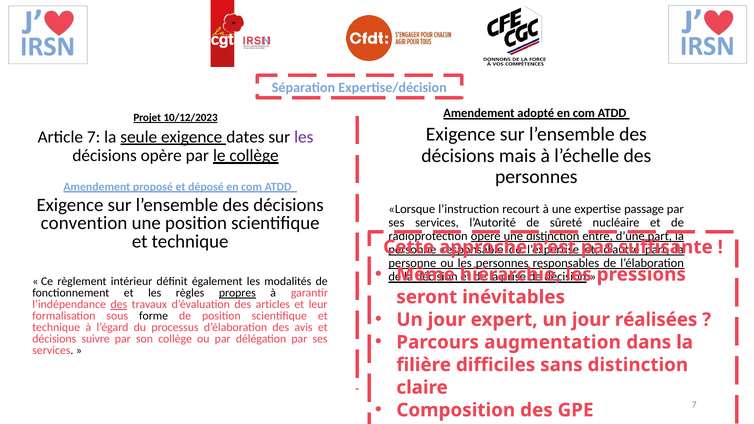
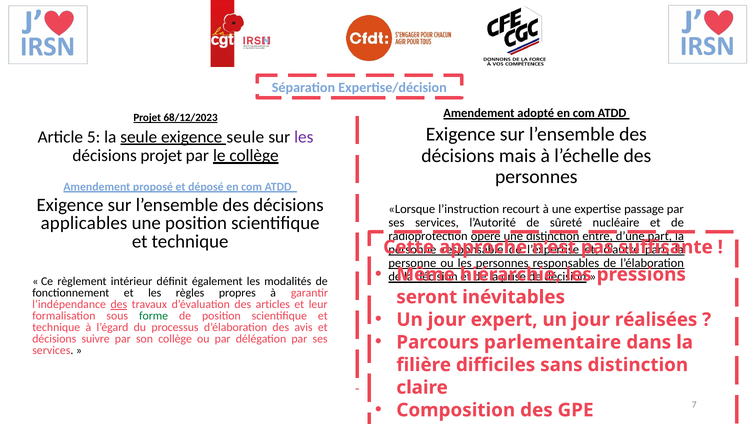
10/12/2023: 10/12/2023 -> 68/12/2023 (191, 118)
Article 7: 7 -> 5 (94, 137)
exigence dates: dates -> seule (245, 137)
décisions opère: opère -> projet (161, 156)
convention: convention -> applicables (84, 223)
propres underline: present -> none (237, 293)
forme colour: black -> green (154, 316)
augmentation: augmentation -> parlementaire (553, 342)
